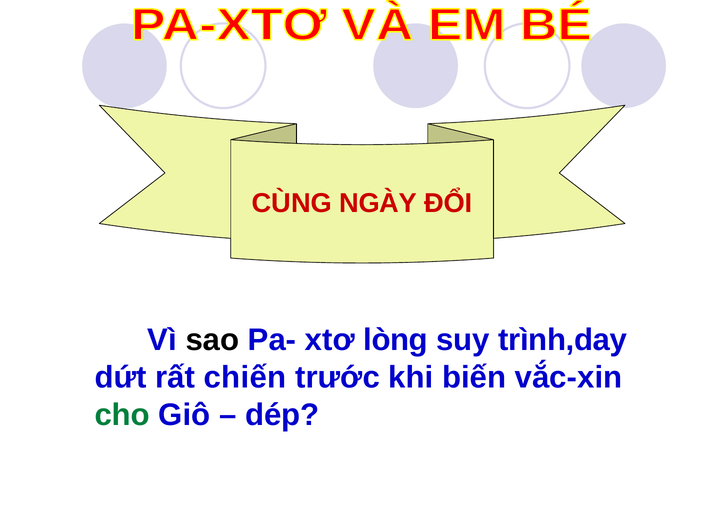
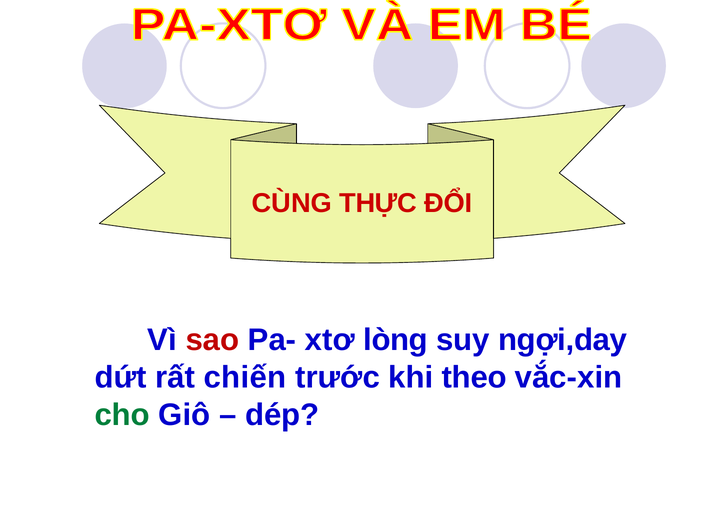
NGÀY: NGÀY -> THỰC (378, 203)
sao colour: black -> red (212, 340)
trình,day: trình,day -> ngợi,day (563, 340)
biến: biến -> theo (474, 377)
